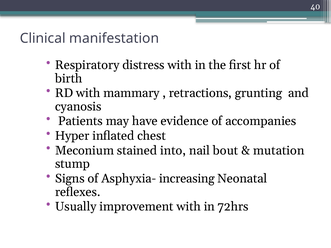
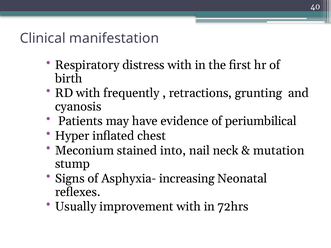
mammary: mammary -> frequently (131, 93)
accompanies: accompanies -> periumbilical (261, 121)
bout: bout -> neck (226, 151)
